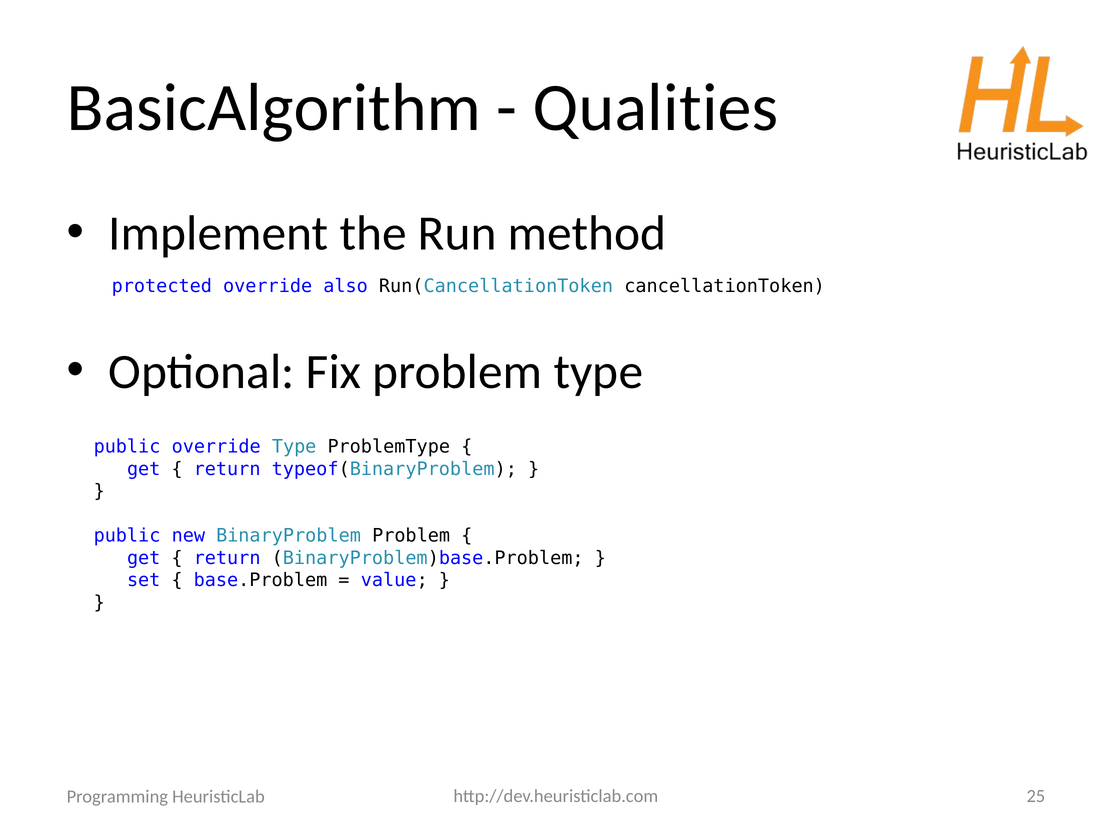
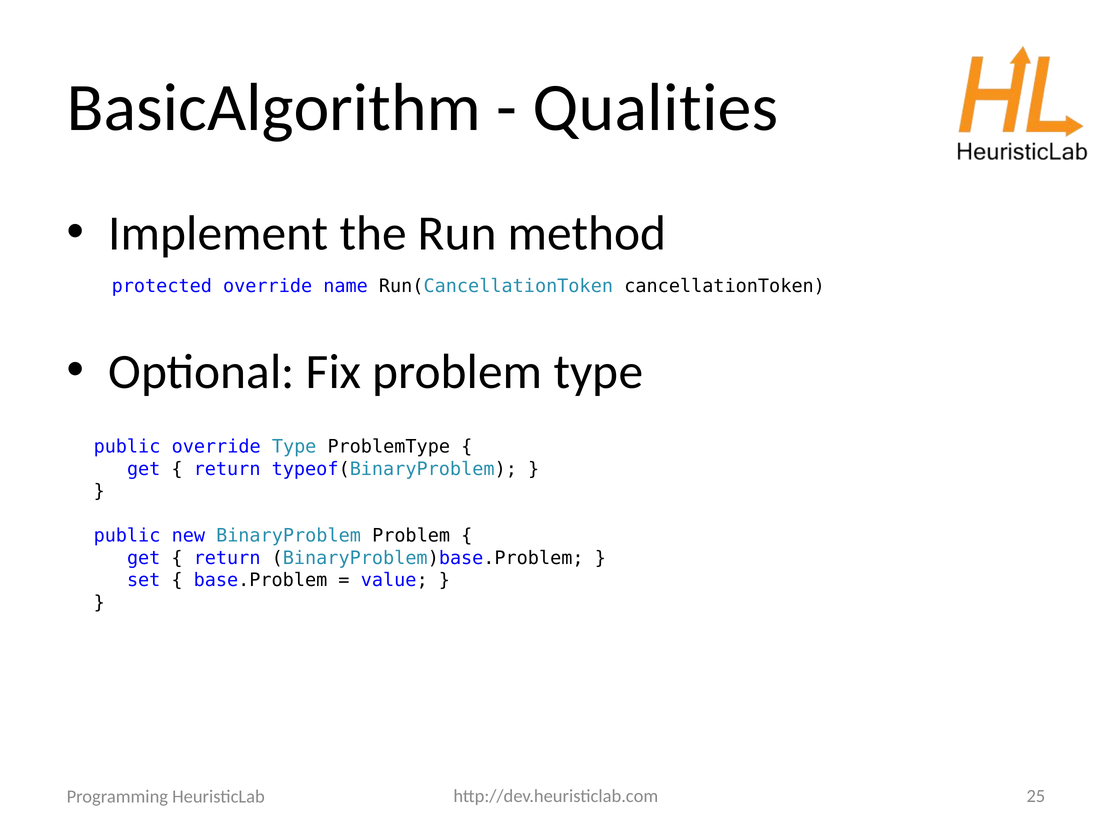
also: also -> name (346, 286)
